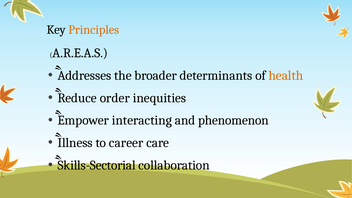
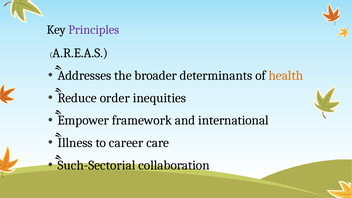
Principles colour: orange -> purple (94, 30)
interacting: interacting -> framework (142, 120)
phenomenon: phenomenon -> international (233, 120)
Skills-Sectorial: Skills-Sectorial -> Such-Sectorial (97, 165)
